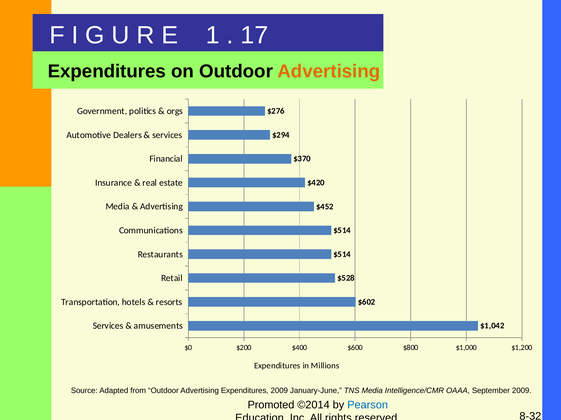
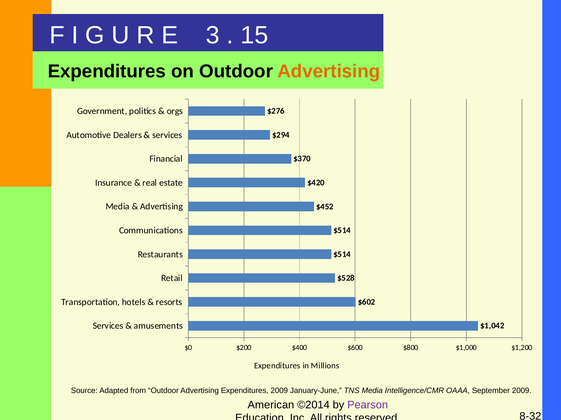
1: 1 -> 3 (213, 35)
17: 17 -> 15 (254, 35)
Promoted: Promoted -> American (271, 406)
Pearson colour: blue -> purple (368, 406)
